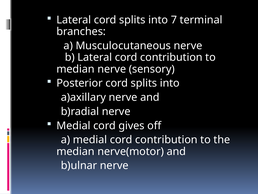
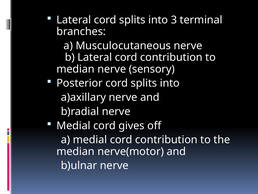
7: 7 -> 3 (174, 20)
